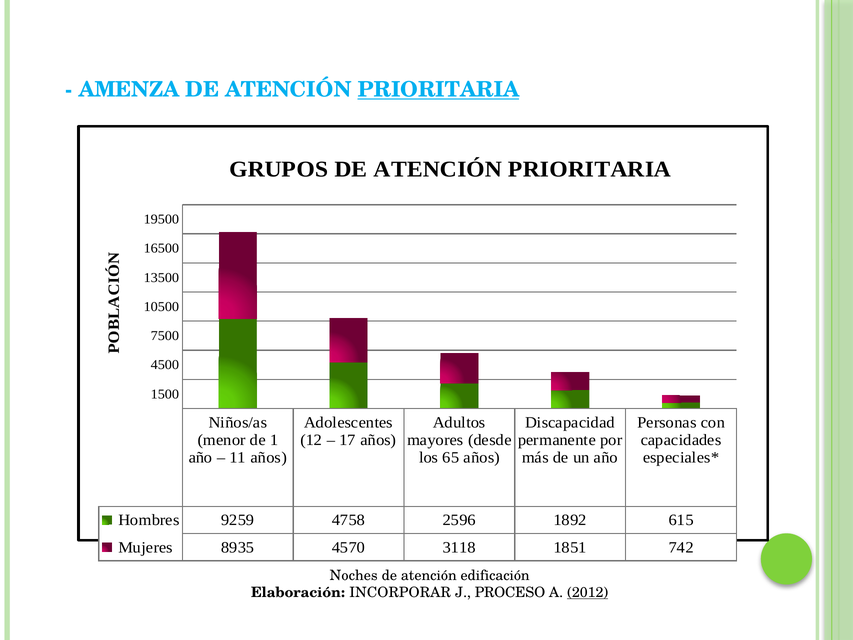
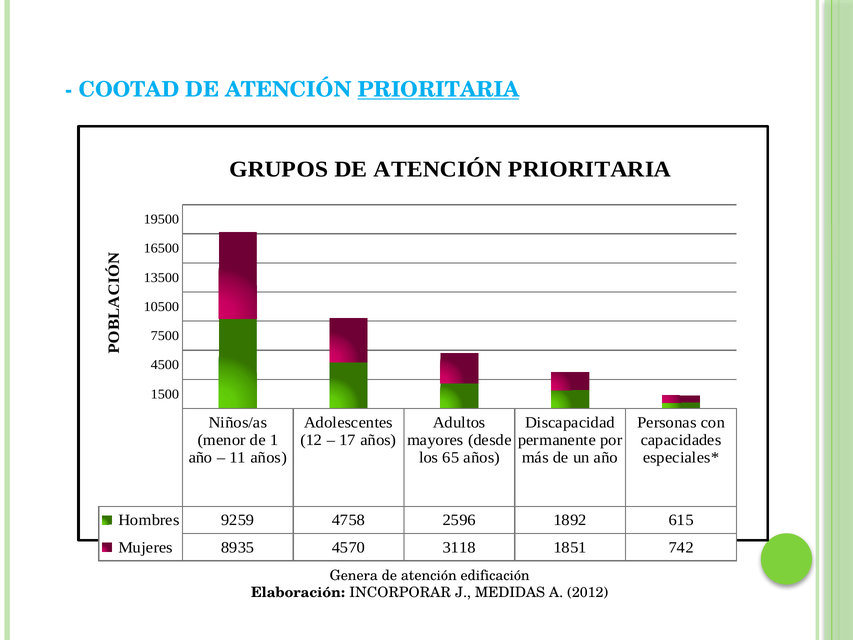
AMENZA: AMENZA -> COOTAD (129, 90)
Noches: Noches -> Genera (354, 575)
PROCESO: PROCESO -> MEDIDAS (510, 592)
2012 underline: present -> none (588, 592)
